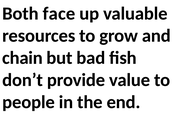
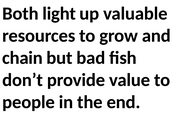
face: face -> light (59, 14)
